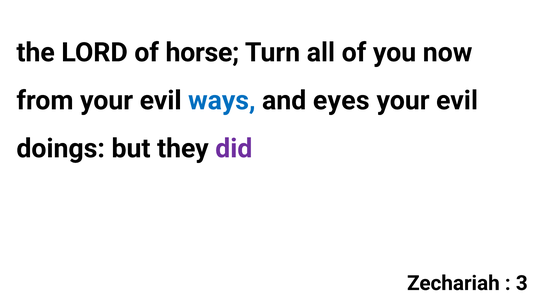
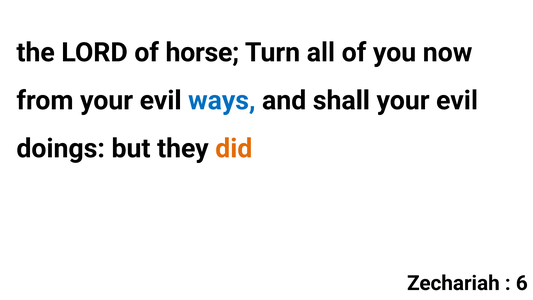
eyes: eyes -> shall (341, 100)
did colour: purple -> orange (234, 148)
3: 3 -> 6 (522, 283)
